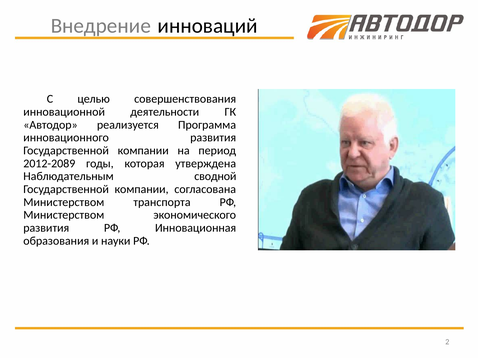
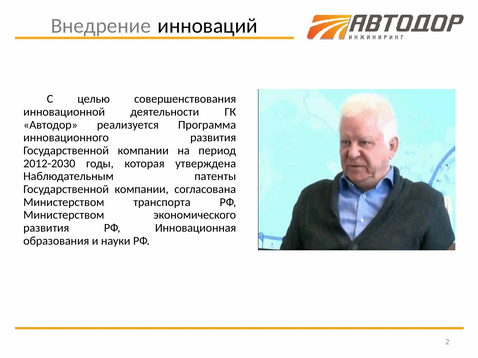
2012-2089: 2012-2089 -> 2012-2030 (49, 164)
сводной: сводной -> патенты (215, 177)
